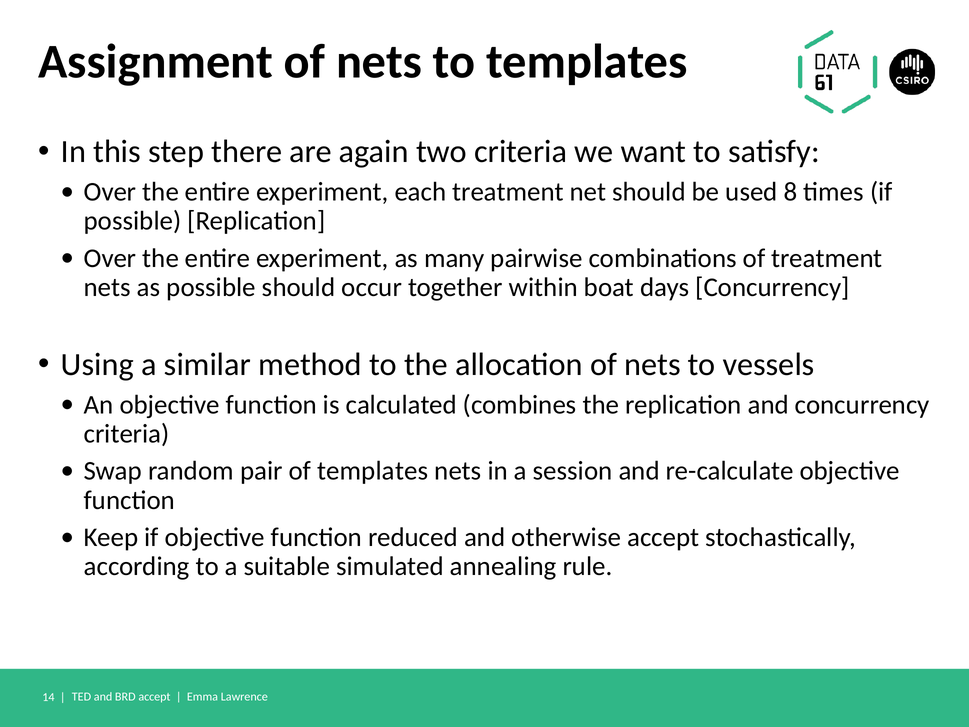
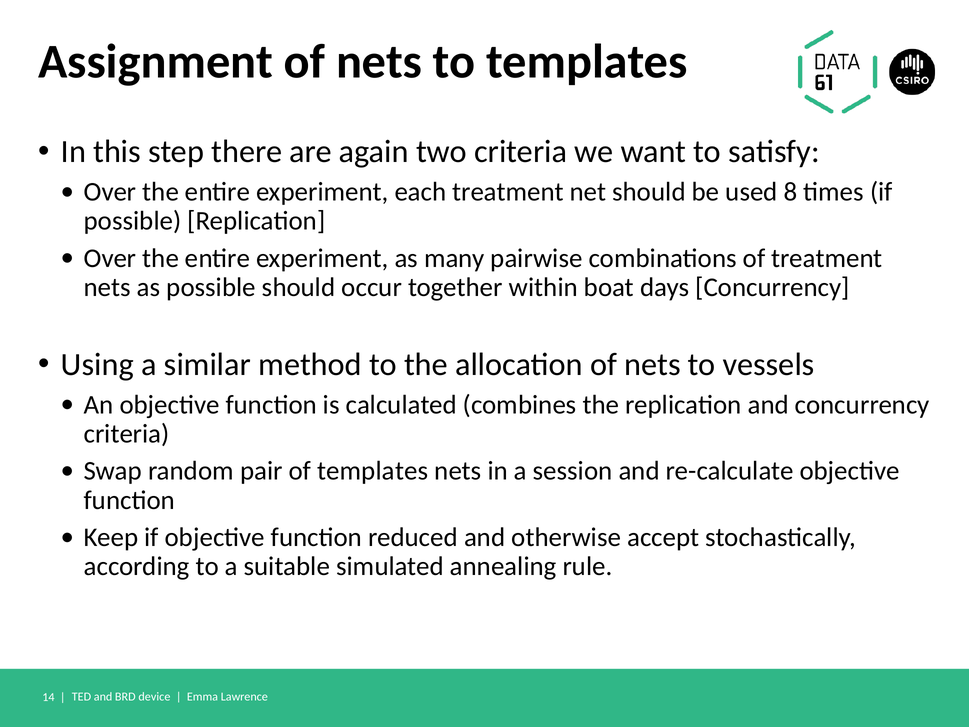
BRD accept: accept -> device (154, 697)
